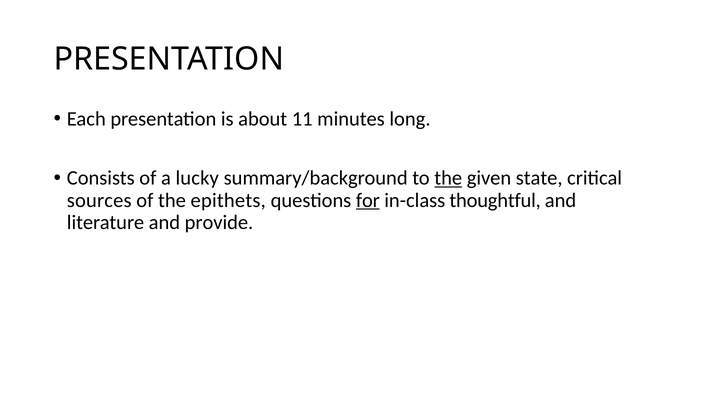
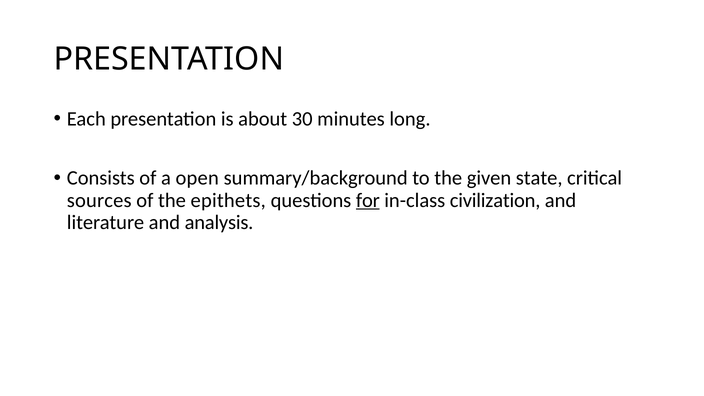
11: 11 -> 30 (302, 119)
lucky: lucky -> open (197, 178)
the underline: present -> none (448, 178)
thoughtful: thoughtful -> civilization (495, 200)
provide: provide -> analysis (219, 222)
